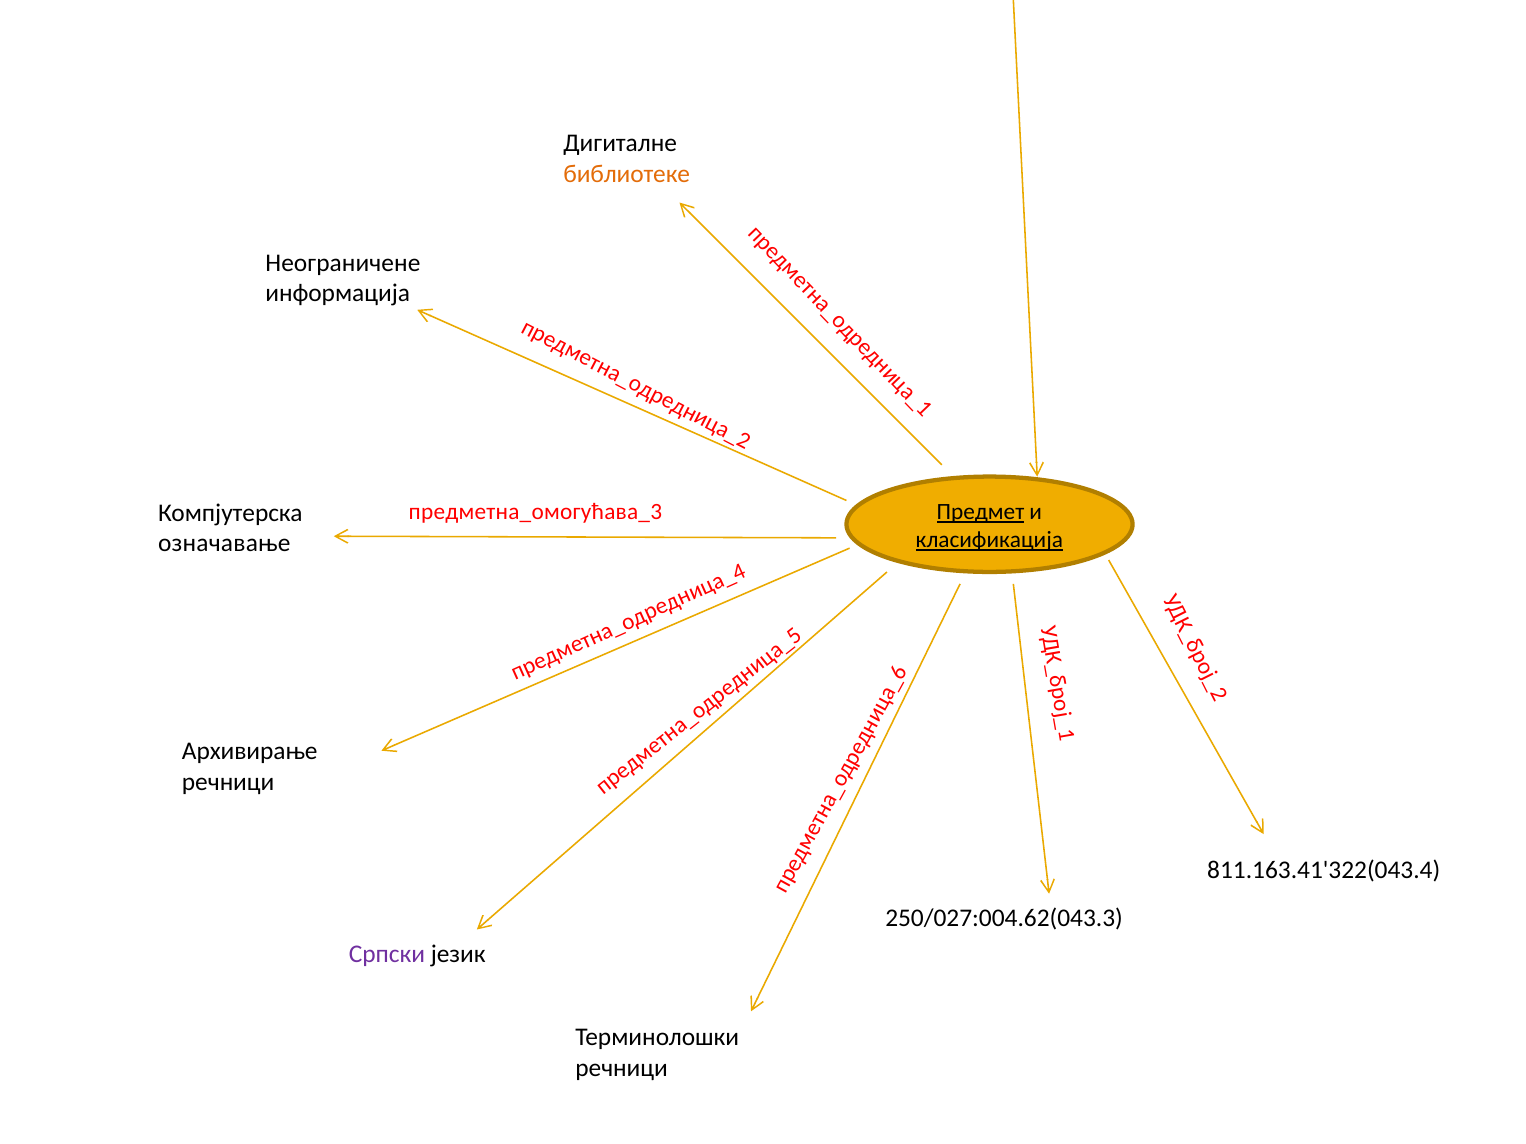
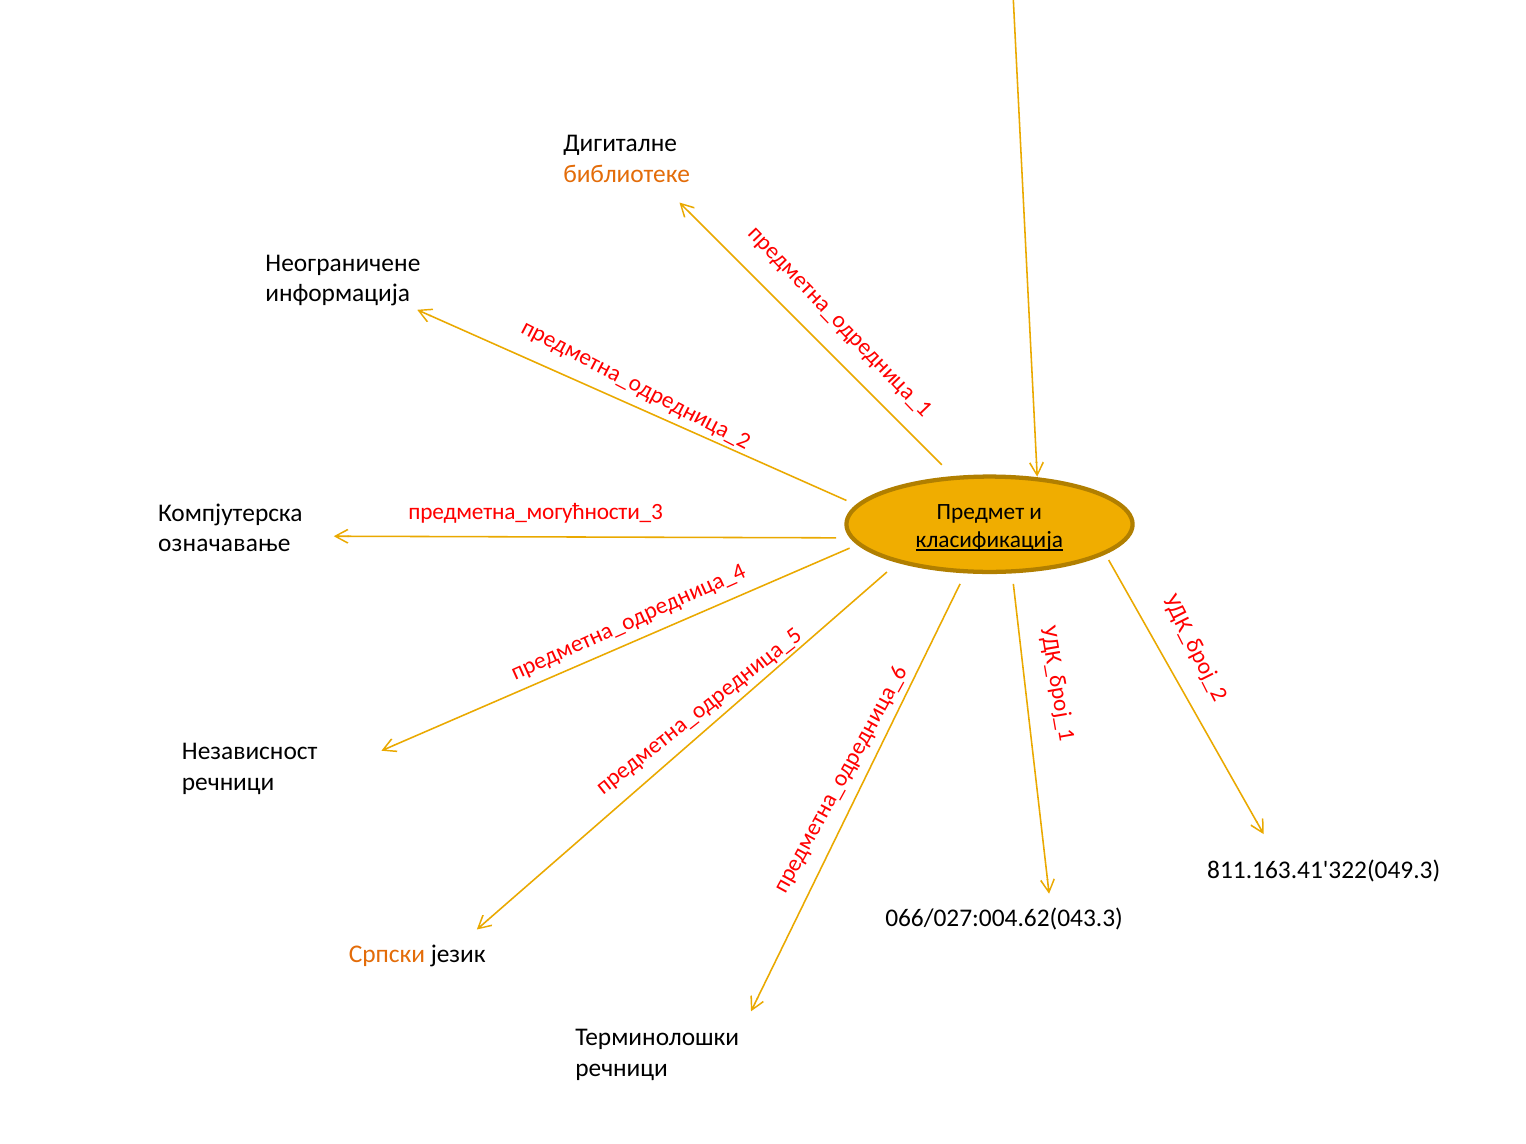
предметна_омогућава_3: предметна_омогућава_3 -> предметна_могућности_3 (536, 512)
Предмет underline: present -> none (980, 512)
Архивирање: Архивирање -> Независност (250, 752)
811.163.41'322(043.4: 811.163.41'322(043.4 -> 811.163.41'322(049.3 (1324, 871)
250/027:004.62(043.3: 250/027:004.62(043.3 -> 066/027:004.62(043.3 (1004, 919)
Српски colour: purple -> orange (387, 954)
